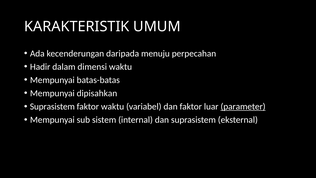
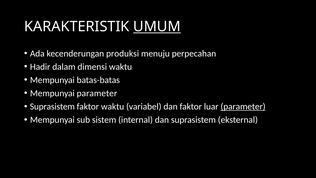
UMUM underline: none -> present (157, 27)
daripada: daripada -> produksi (123, 53)
Mempunyai dipisahkan: dipisahkan -> parameter (97, 93)
